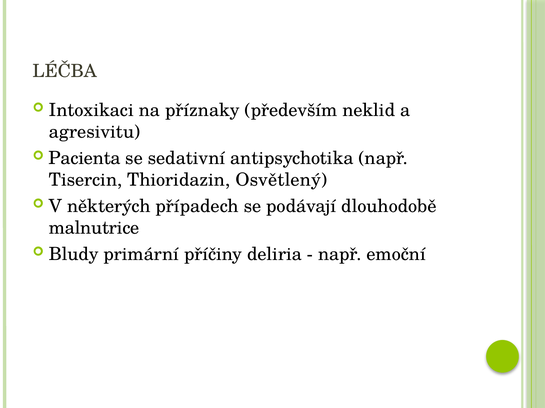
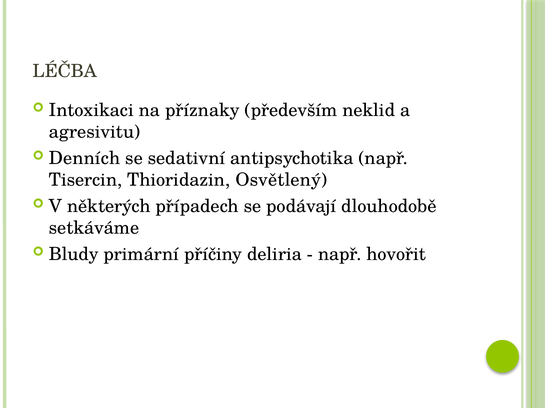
Pacienta: Pacienta -> Denních (85, 158)
malnutrice: malnutrice -> setkáváme (94, 228)
emoční: emoční -> hovořit (396, 255)
